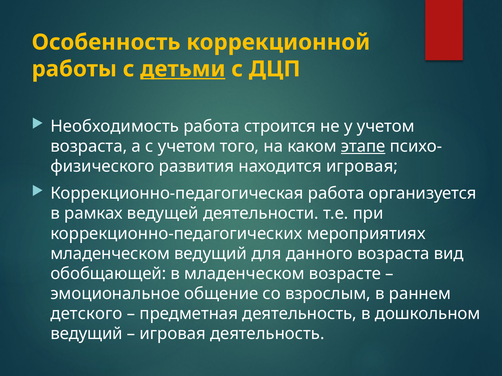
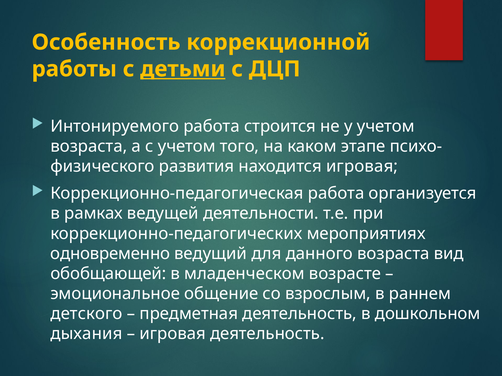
Необходимость: Необходимость -> Интонируемого (115, 126)
этапе underline: present -> none (363, 147)
младенческом: младенческом -> одновременно (110, 254)
ведущий: ведущий -> дыхания (86, 334)
